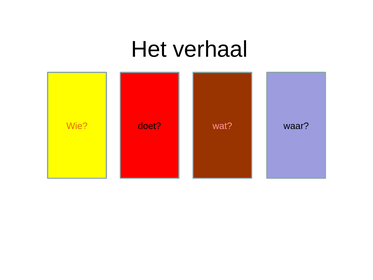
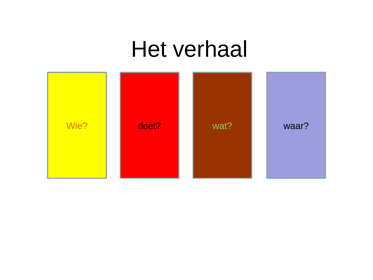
wat colour: pink -> light green (222, 126)
